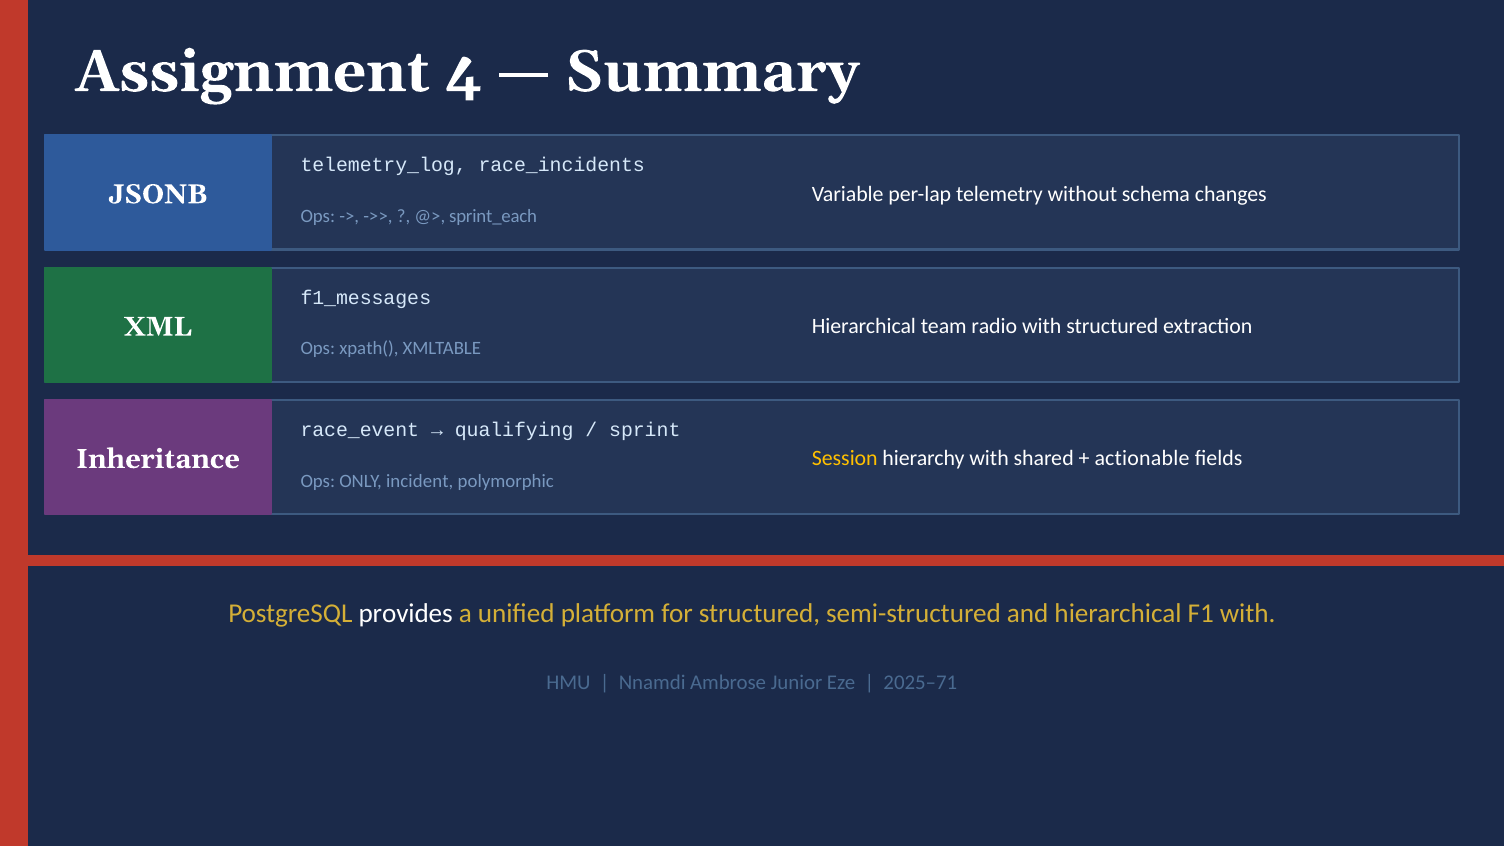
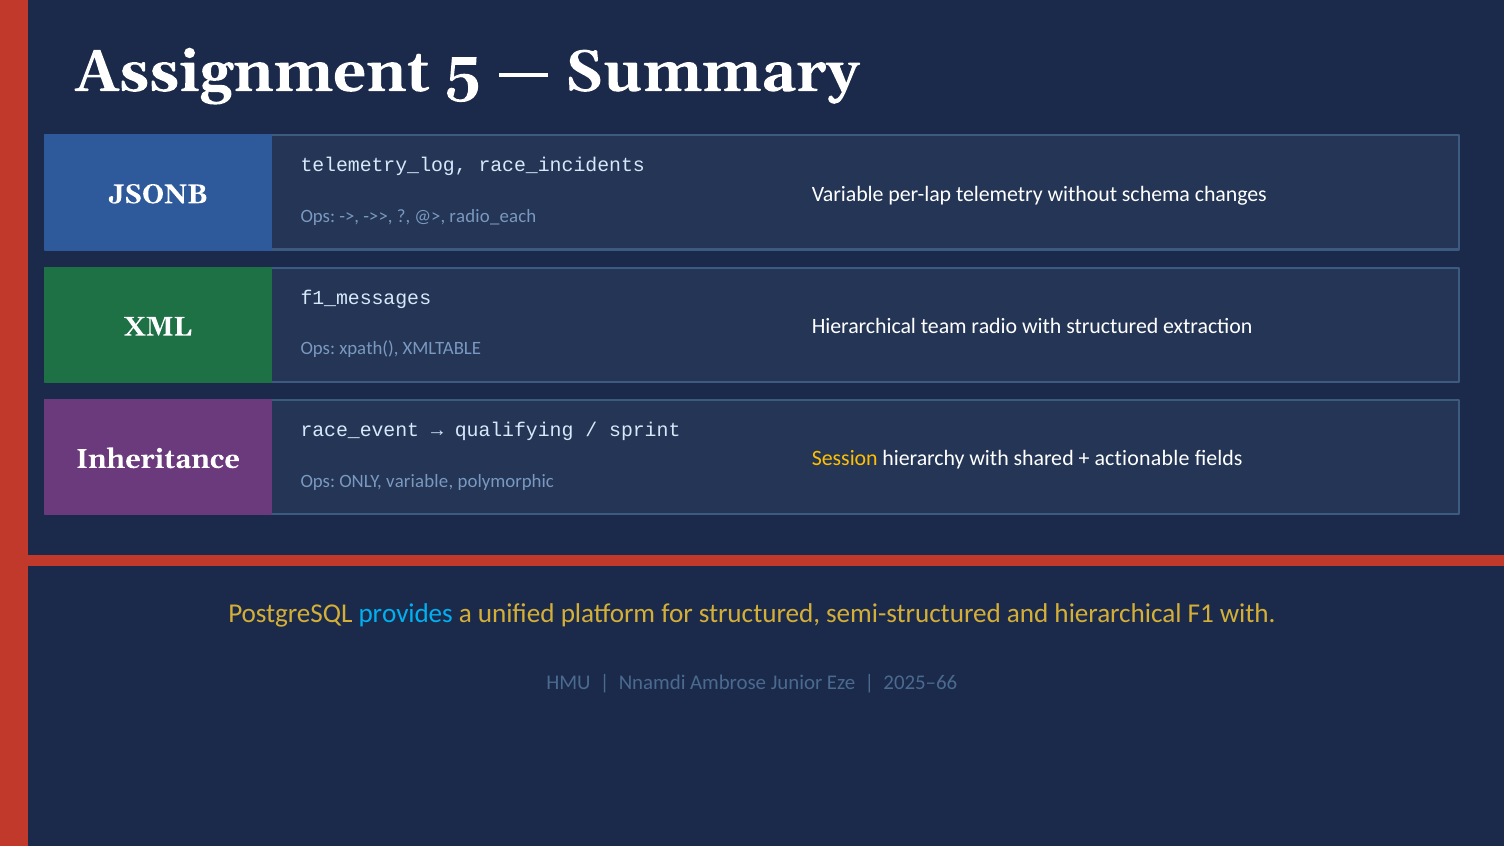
4: 4 -> 5 (463, 72)
sprint_each: sprint_each -> radio_each (493, 216)
ONLY incident: incident -> variable (420, 481)
provides colour: white -> light blue (406, 614)
2025–71: 2025–71 -> 2025–66 (920, 683)
